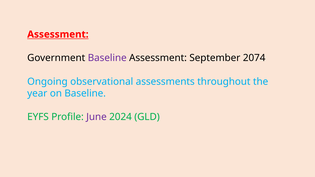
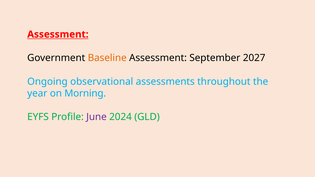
Baseline colour: purple -> orange (107, 58)
2074: 2074 -> 2027 (254, 58)
on Baseline: Baseline -> Morning (85, 93)
